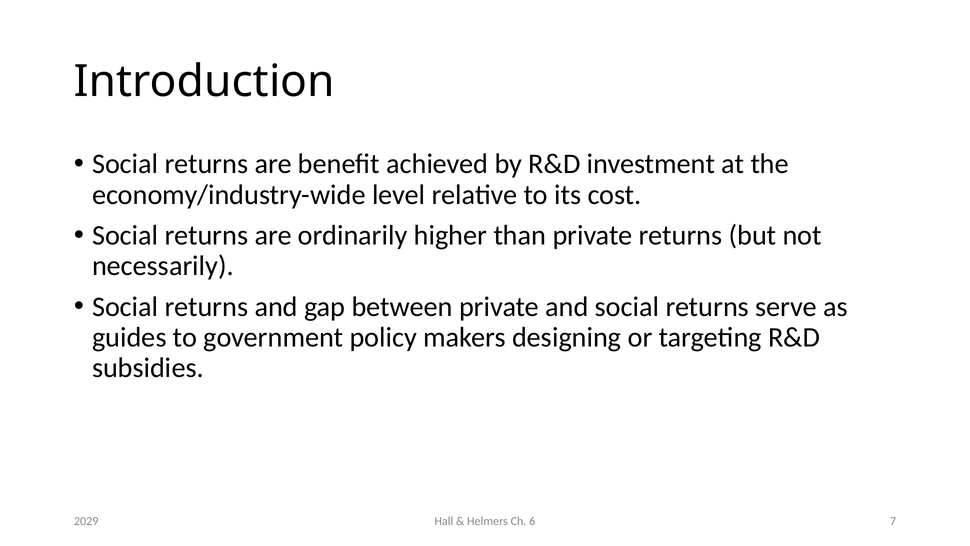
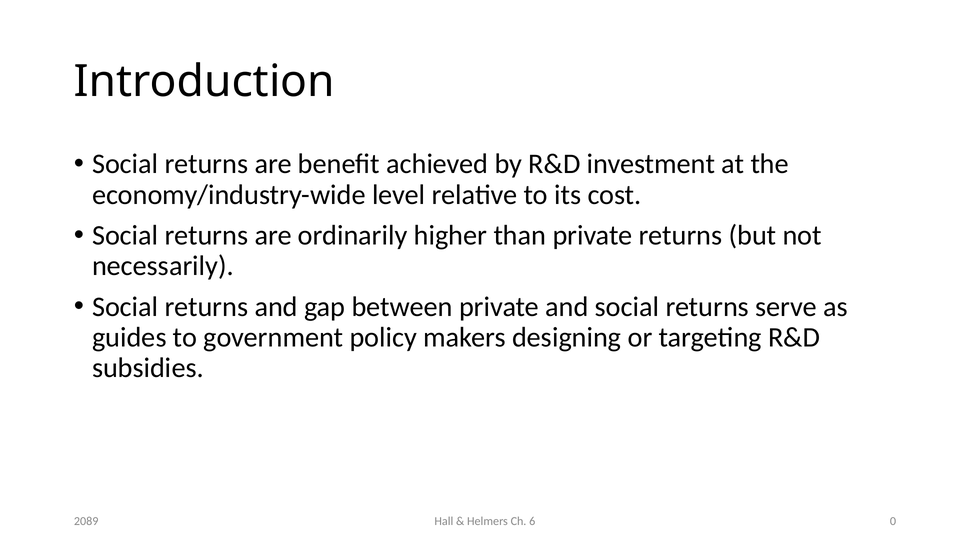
7: 7 -> 0 (893, 521)
2029: 2029 -> 2089 (86, 521)
